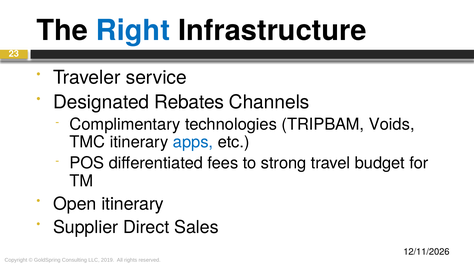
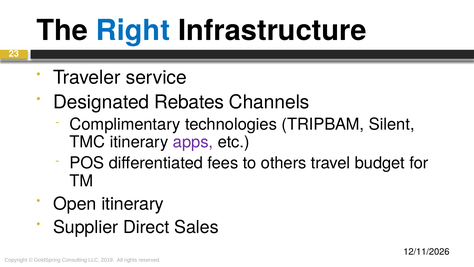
Voids: Voids -> Silent (392, 124)
apps colour: blue -> purple (193, 142)
strong: strong -> others (284, 163)
